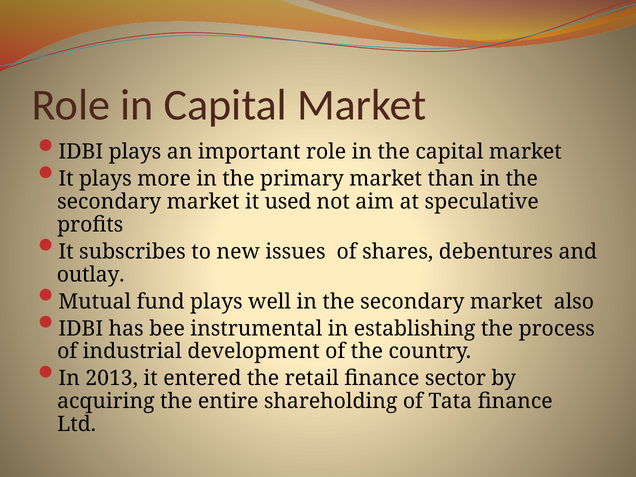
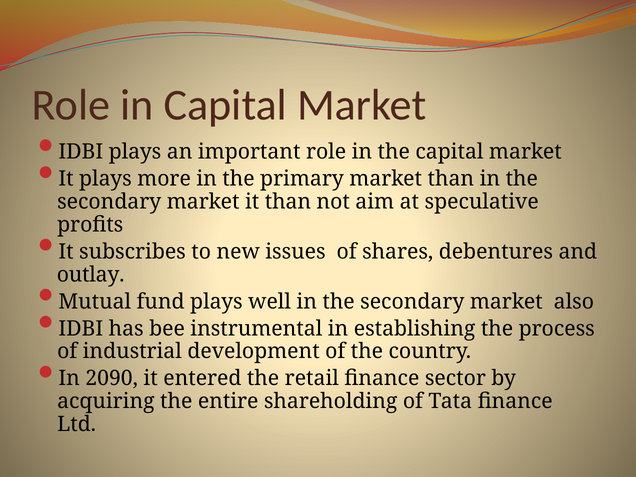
it used: used -> than (288, 202)
2013: 2013 -> 2090 (112, 378)
